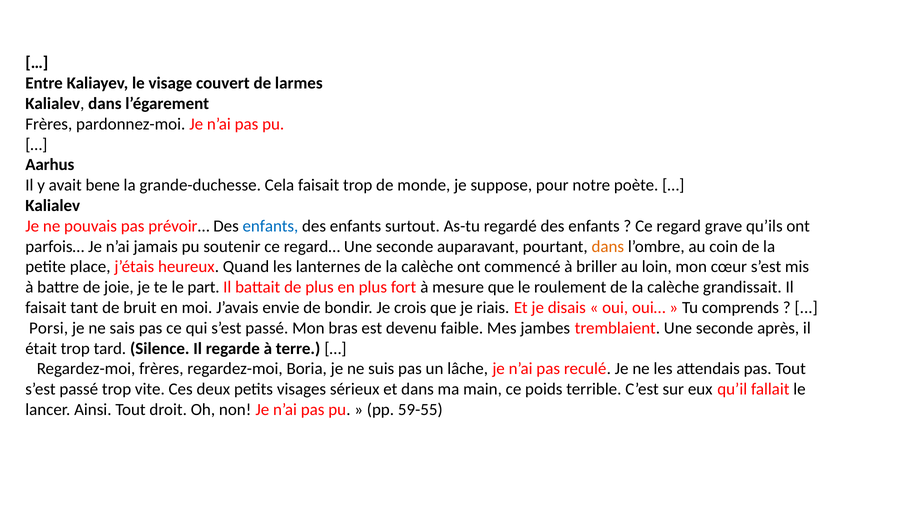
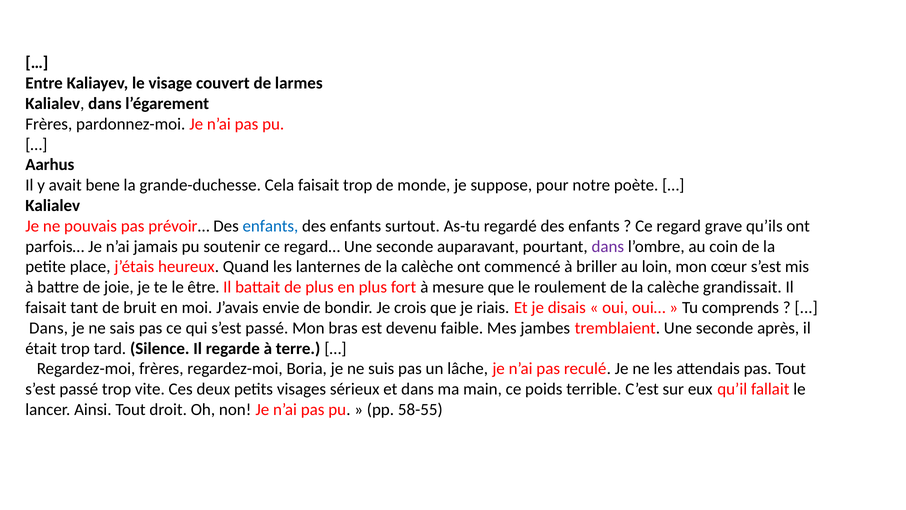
dans colour: orange -> purple (608, 246)
part: part -> être (204, 287)
Porsi: Porsi -> Dans (49, 328)
59-55: 59-55 -> 58-55 (420, 409)
